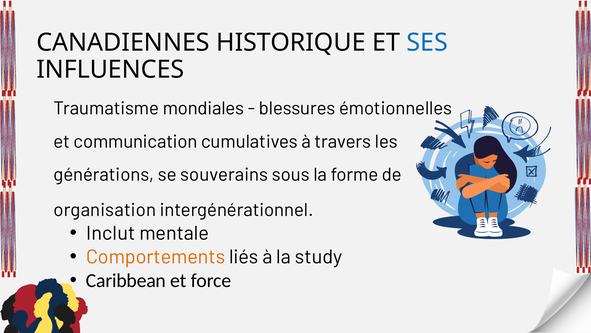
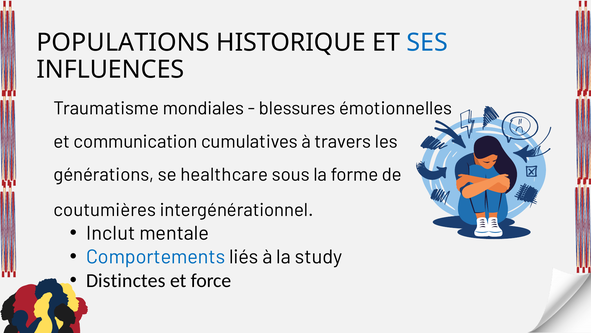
CANADIENNES: CANADIENNES -> POPULATIONS (123, 43)
souverains: souverains -> healthcare (224, 175)
organisation: organisation -> coutumières (105, 210)
Comportements colour: orange -> blue (156, 257)
Caribbean: Caribbean -> Distinctes (126, 280)
